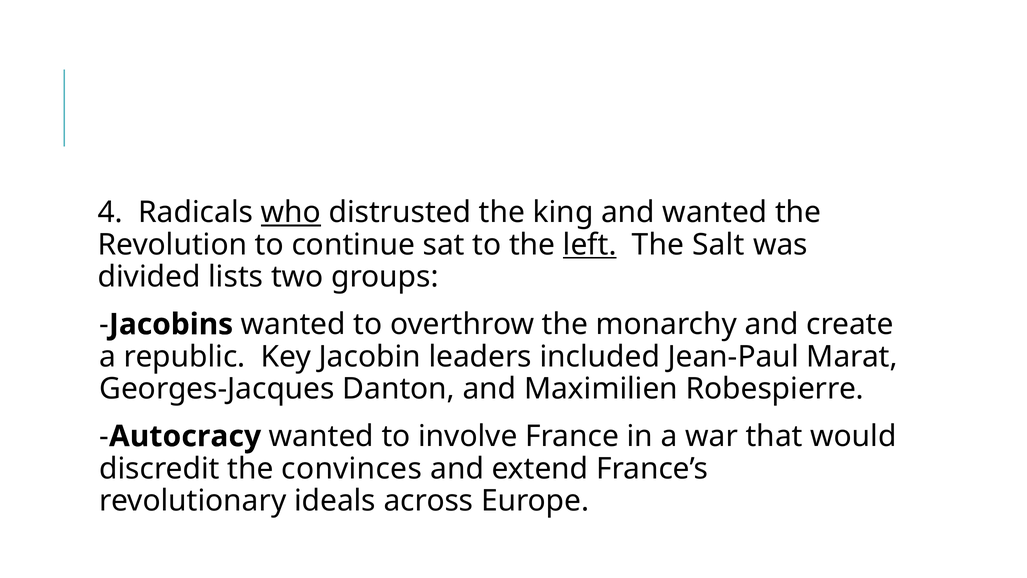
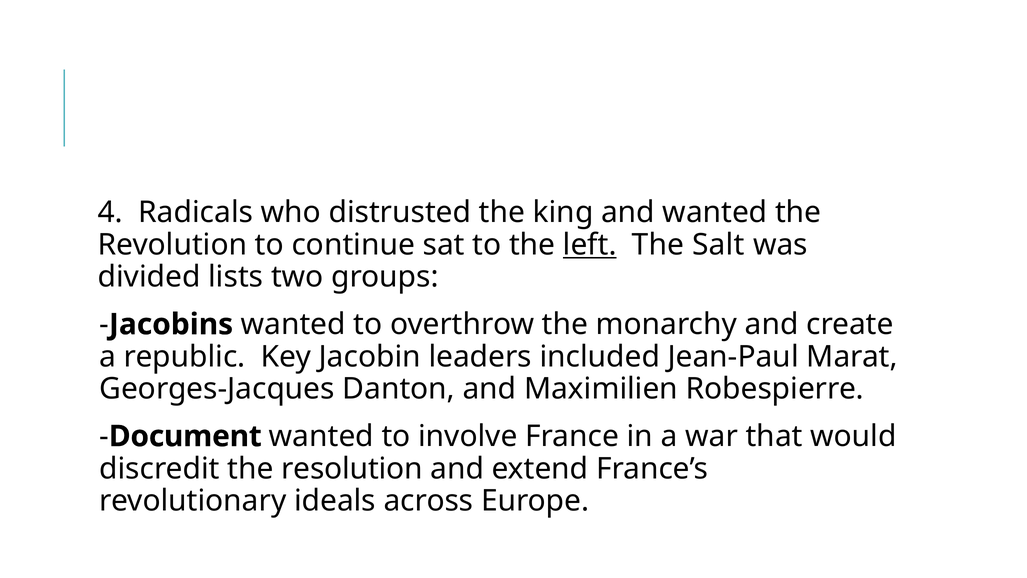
who underline: present -> none (291, 212)
Autocracy: Autocracy -> Document (185, 436)
convinces: convinces -> resolution (352, 468)
